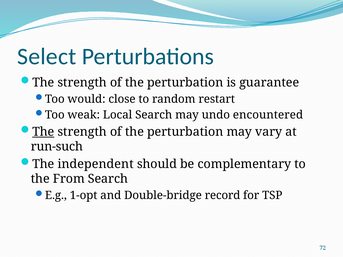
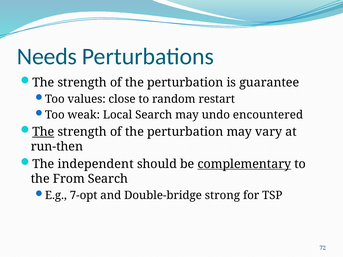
Select: Select -> Needs (47, 57)
would: would -> values (87, 99)
run-such: run-such -> run-then (57, 147)
complementary underline: none -> present (244, 164)
1-opt: 1-opt -> 7-opt (84, 195)
record: record -> strong (222, 195)
